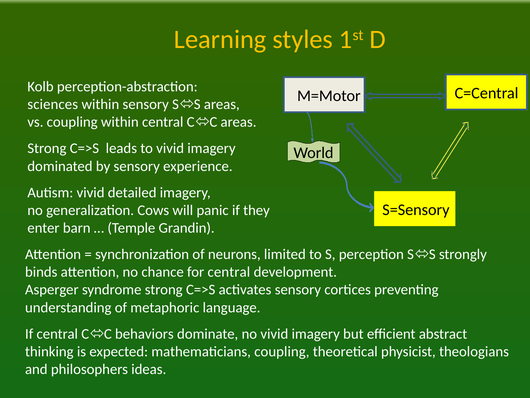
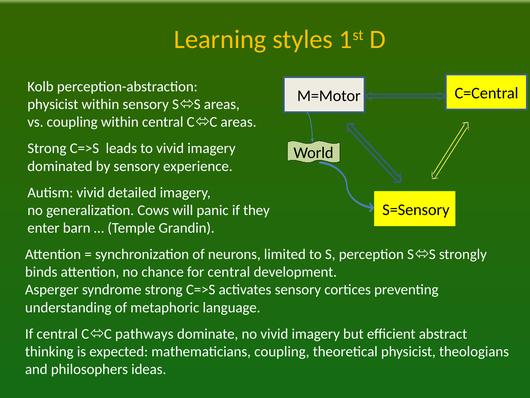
sciences: sciences -> physicist (53, 104)
behaviors: behaviors -> pathways (144, 334)
